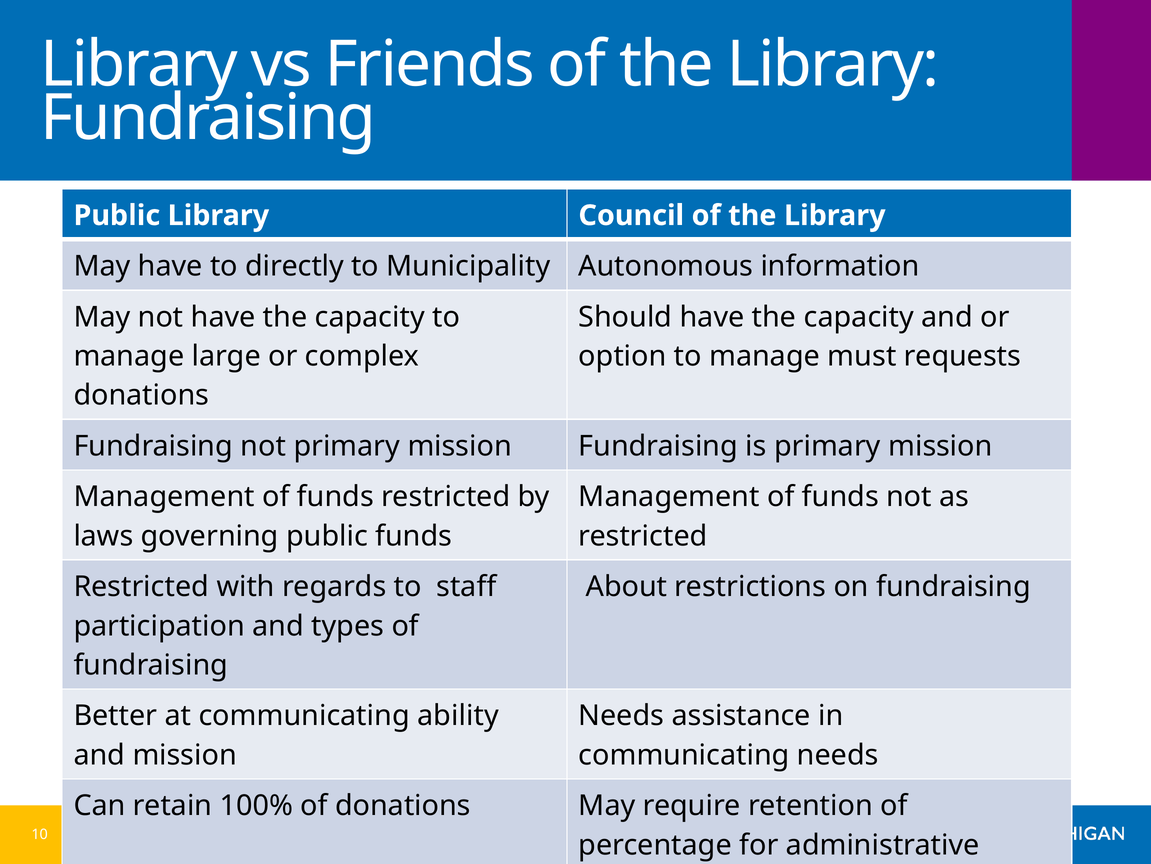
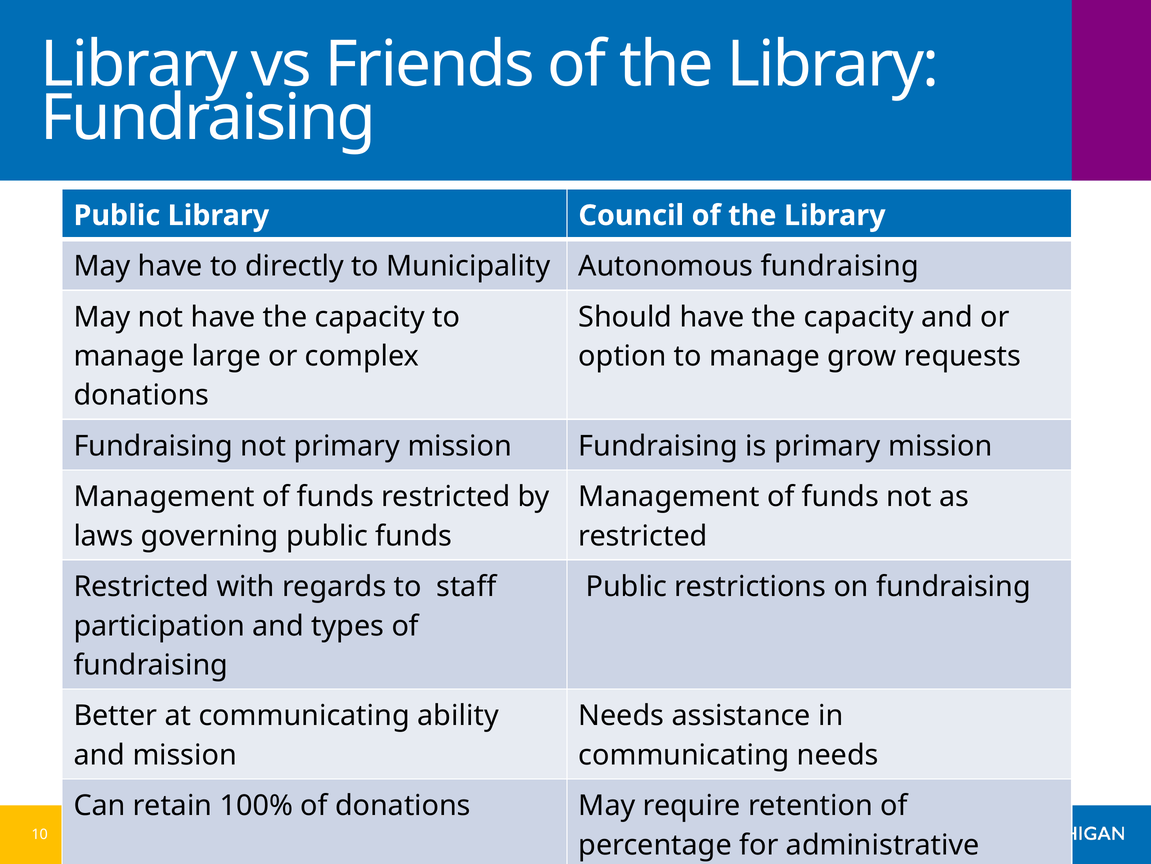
Autonomous information: information -> fundraising (840, 266)
manage must: must -> grow (862, 356)
About: About -> Public (626, 586)
